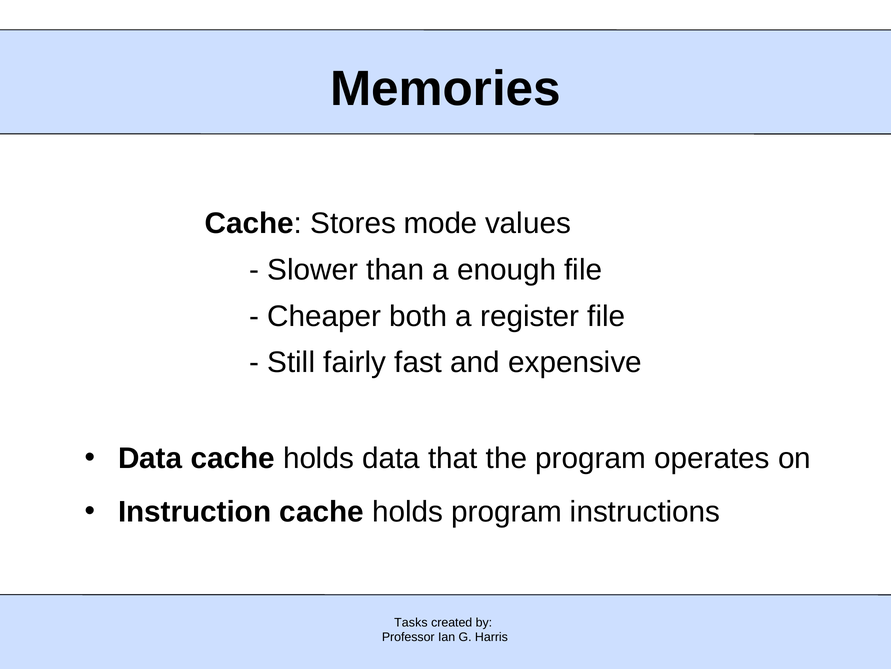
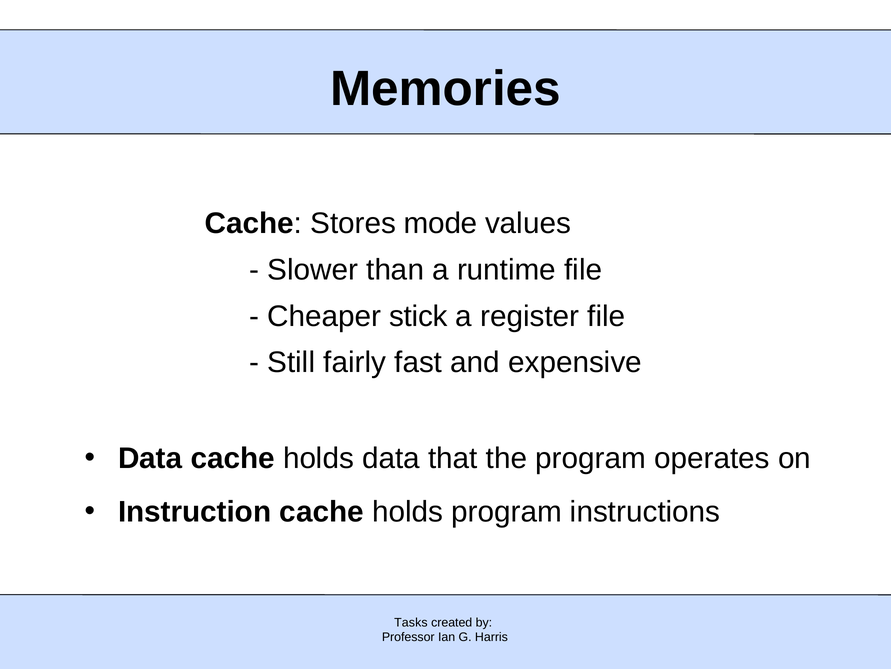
enough: enough -> runtime (507, 270)
both: both -> stick (418, 316)
